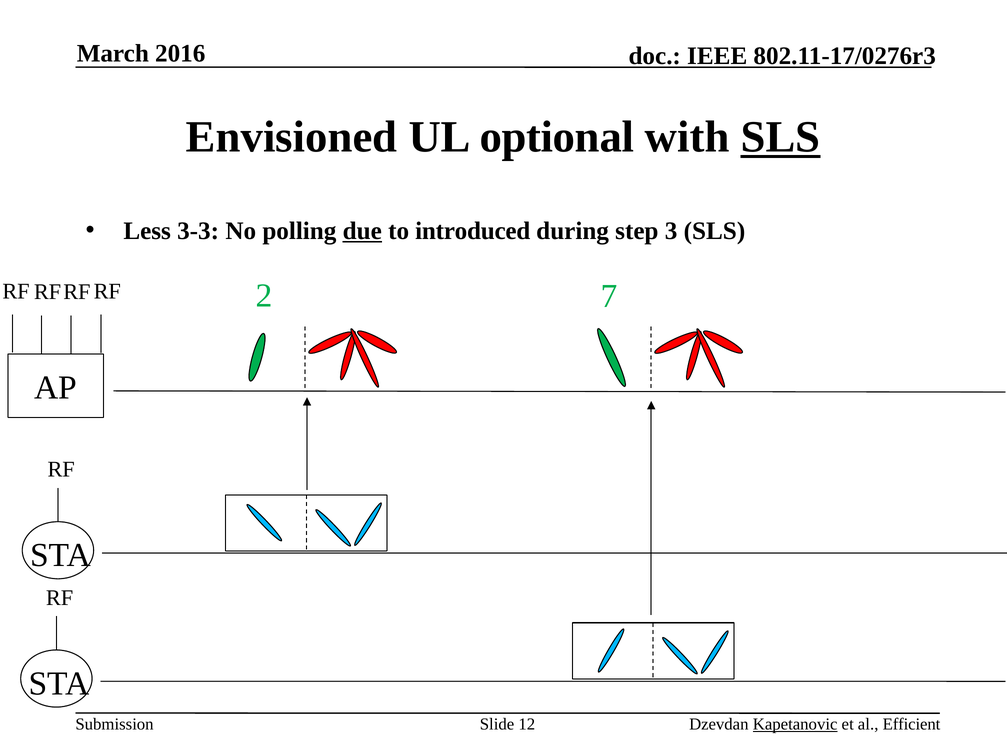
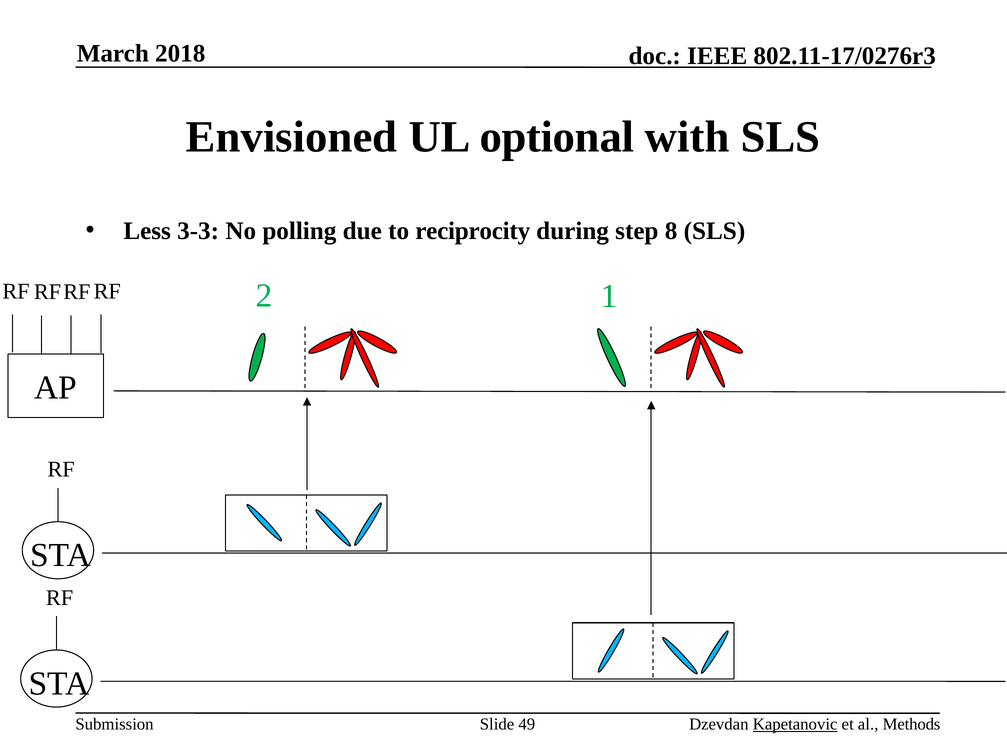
2016: 2016 -> 2018 (180, 53)
SLS underline: present -> none (780, 137)
due underline: present -> none (362, 231)
introduced: introduced -> reciprocity (473, 231)
3: 3 -> 8 (671, 231)
7: 7 -> 1 (609, 296)
12: 12 -> 49 (527, 724)
Efficient: Efficient -> Methods (912, 724)
